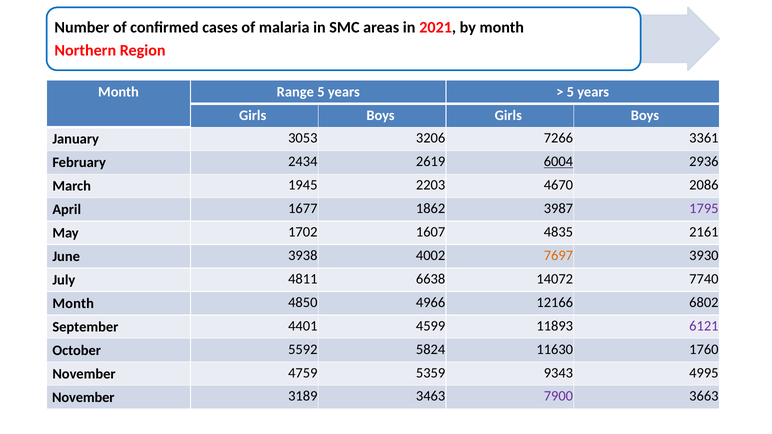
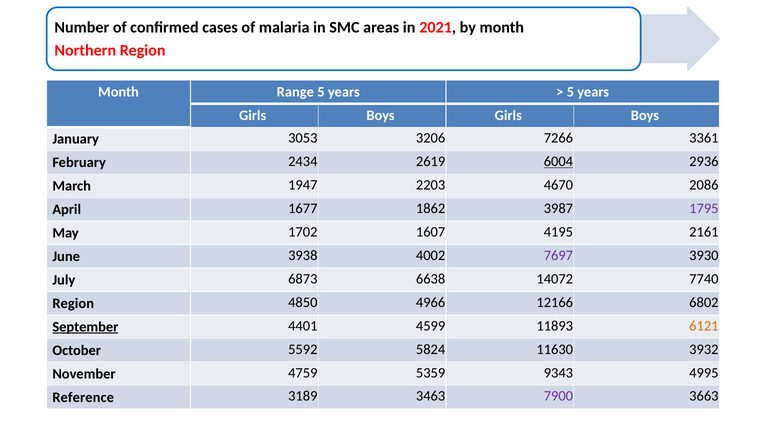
1945: 1945 -> 1947 (303, 185)
4835: 4835 -> 4195 (558, 232)
7697 colour: orange -> purple (558, 256)
4811: 4811 -> 6873 (303, 279)
Month: Month -> Region (73, 304)
September underline: none -> present (85, 327)
6121 colour: purple -> orange (704, 326)
1760: 1760 -> 3932 (704, 349)
November: November -> Reference (83, 397)
